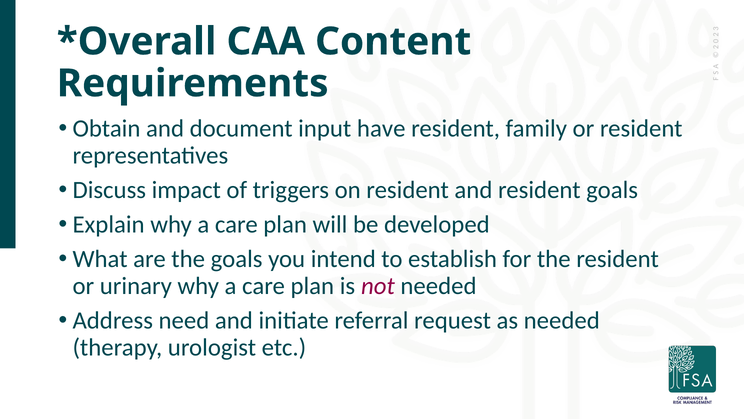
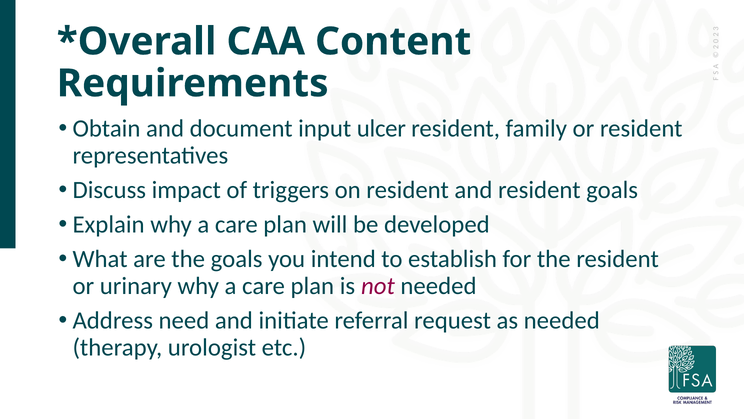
have: have -> ulcer (381, 128)
